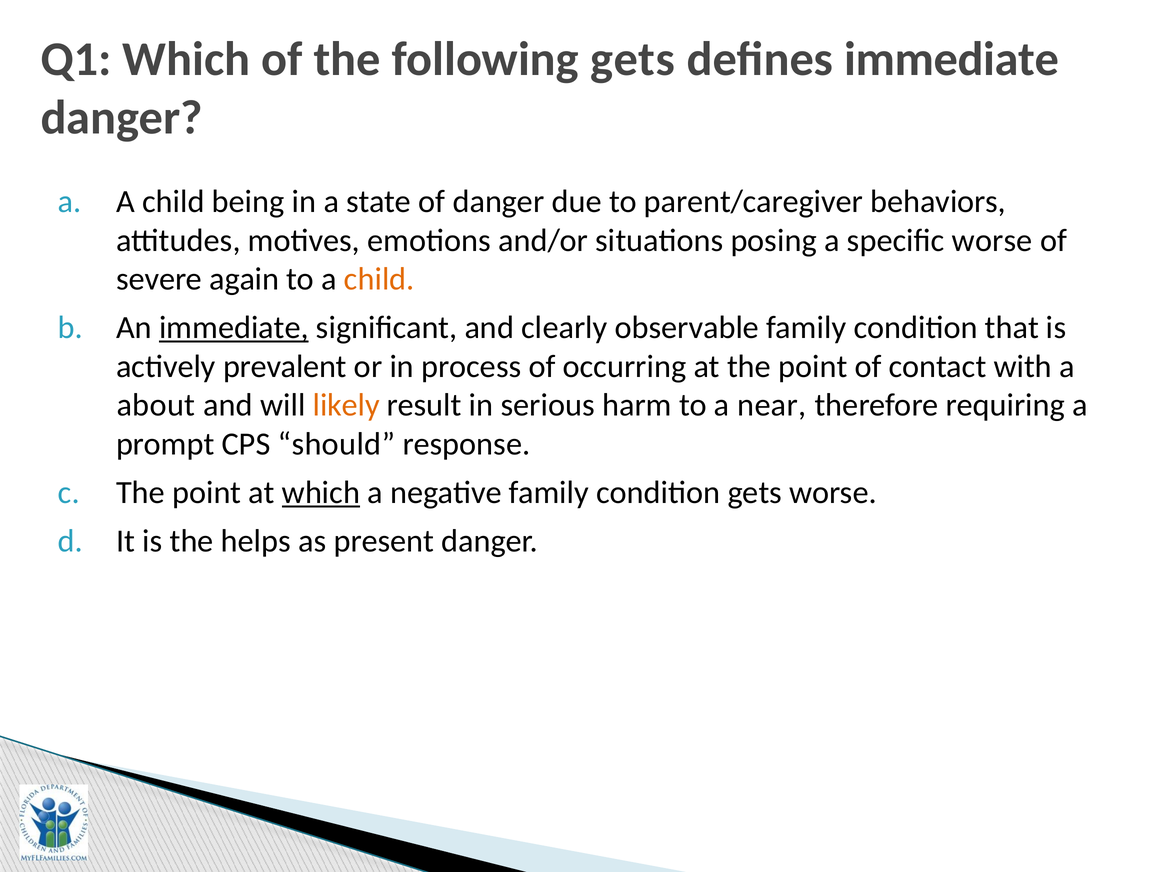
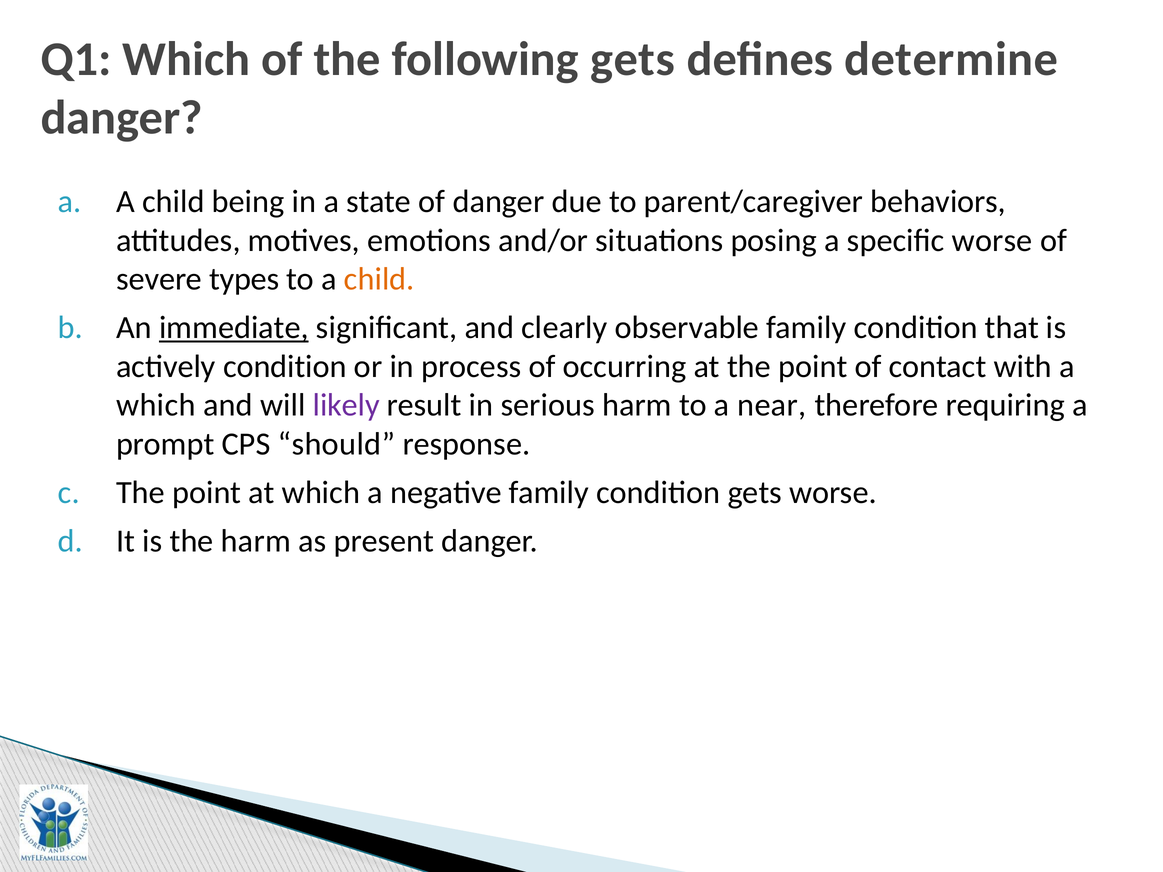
defines immediate: immediate -> determine (951, 60)
again: again -> types (244, 279)
actively prevalent: prevalent -> condition (285, 367)
about: about -> which (156, 405)
likely colour: orange -> purple (346, 405)
which underline: present -> none (321, 493)
the helps: helps -> harm (256, 541)
